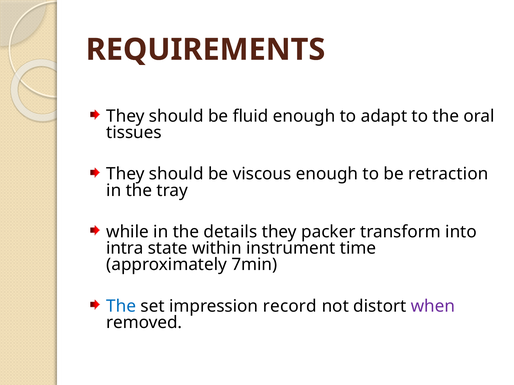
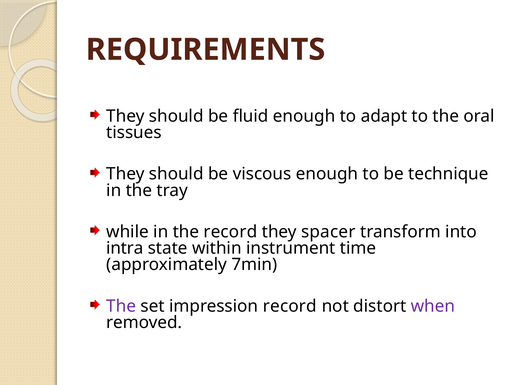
retraction: retraction -> technique (448, 174)
the details: details -> record (230, 232)
packer: packer -> spacer (328, 232)
The colour: blue -> purple (121, 306)
